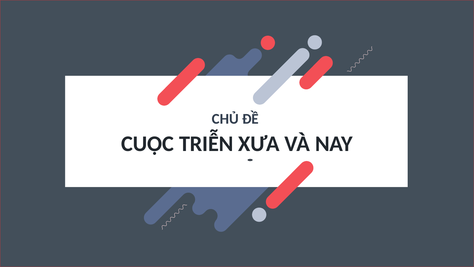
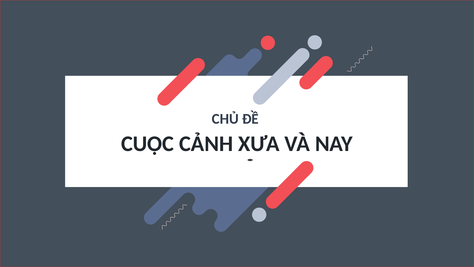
TRIỄN: TRIỄN -> CẢNH (206, 144)
